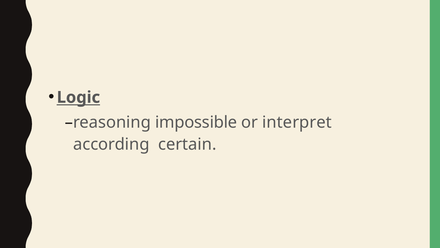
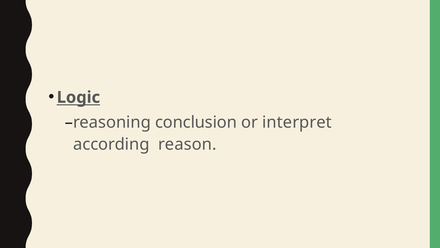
impossible: impossible -> conclusion (196, 122)
certain: certain -> reason (187, 144)
